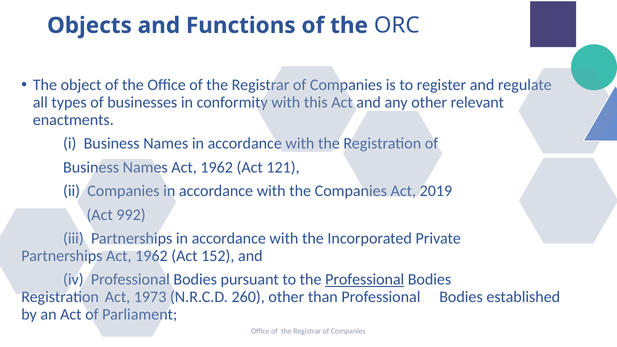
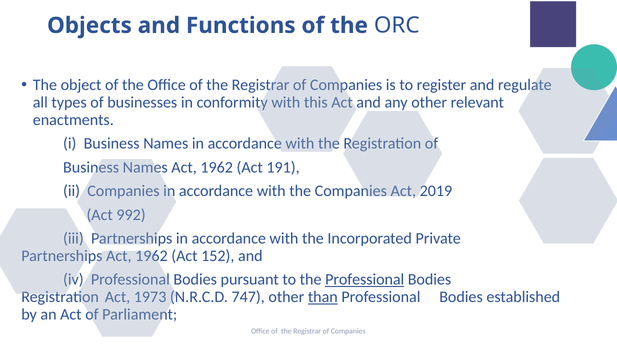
121: 121 -> 191 (283, 167)
260: 260 -> 747 (248, 297)
than underline: none -> present (323, 297)
